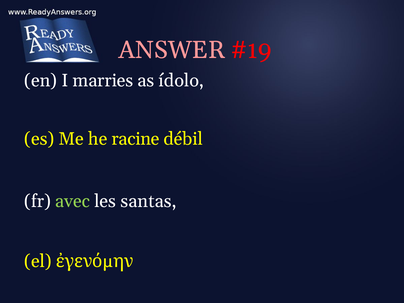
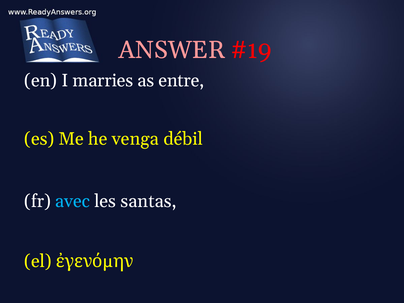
ídolo: ídolo -> entre (181, 80)
racine: racine -> venga (135, 139)
avec colour: light green -> light blue (73, 201)
